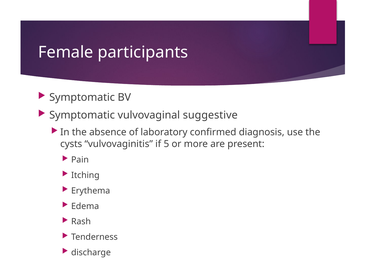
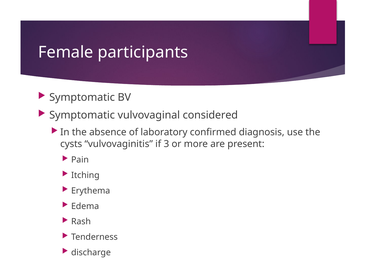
suggestive: suggestive -> considered (210, 115)
5: 5 -> 3 (166, 144)
